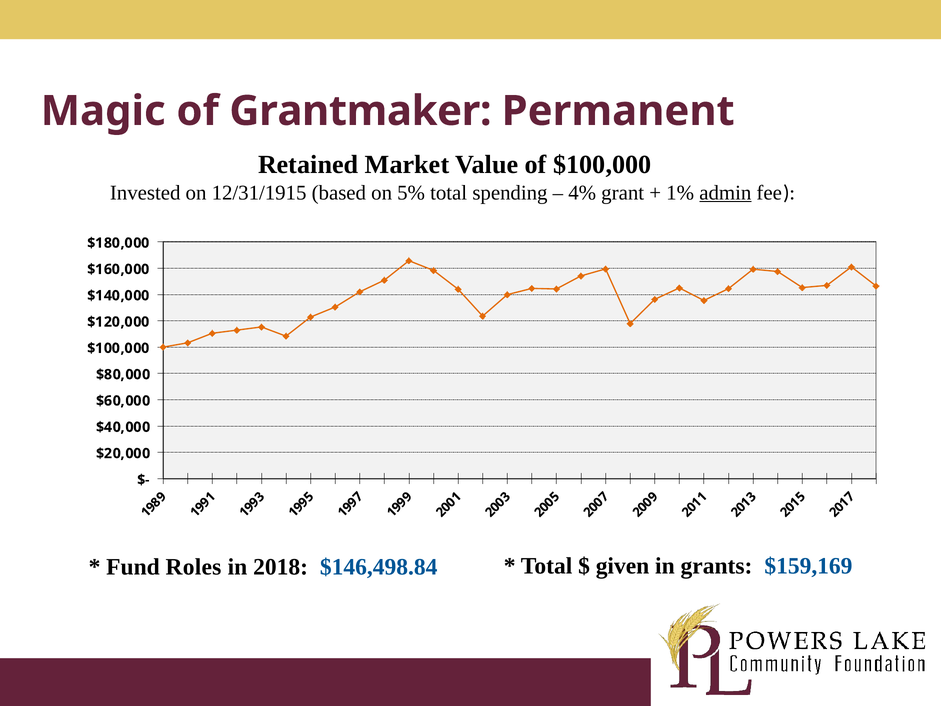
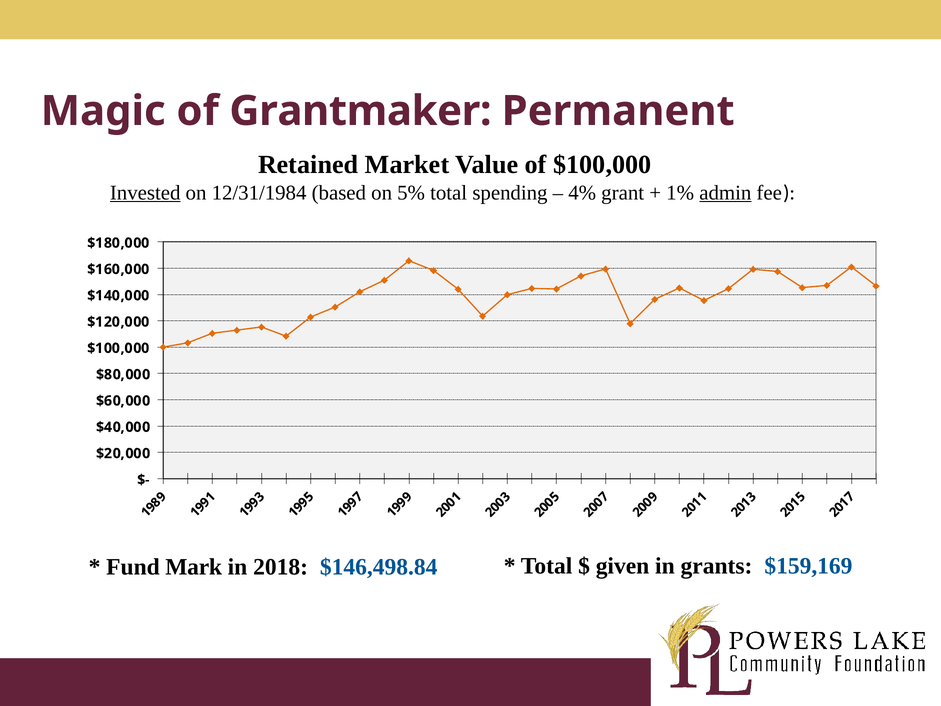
Invested underline: none -> present (145, 193)
12/31/1915: 12/31/1915 -> 12/31/1984 (259, 193)
Roles: Roles -> Mark (194, 567)
